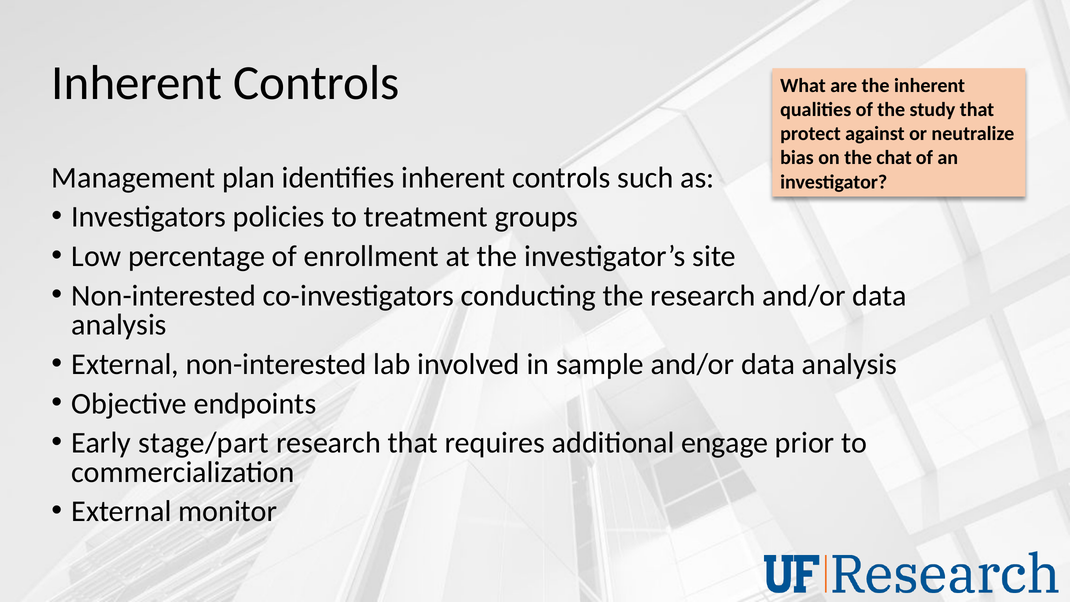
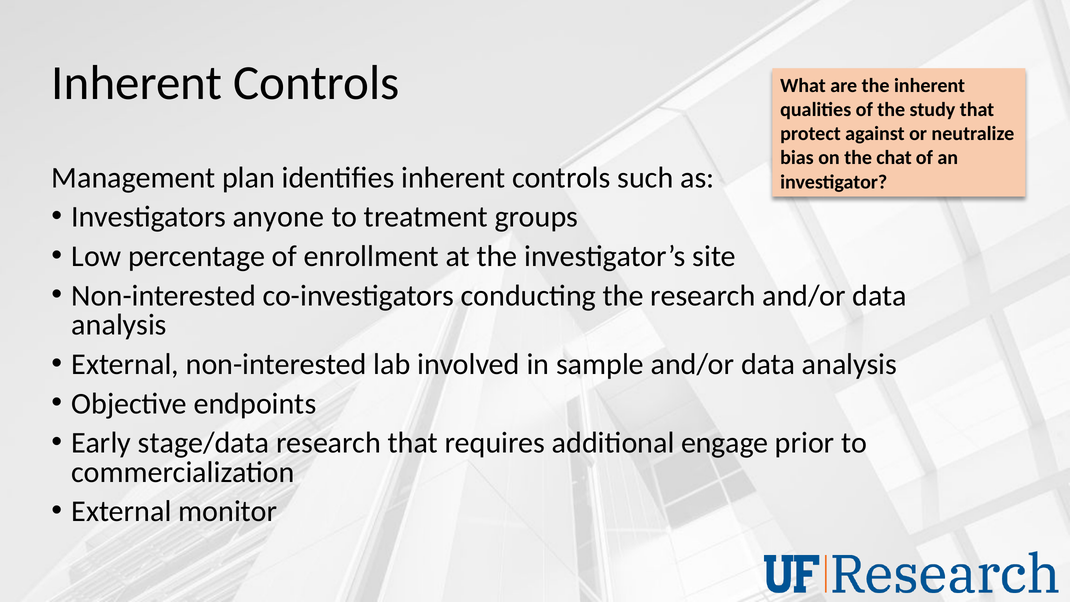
policies: policies -> anyone (279, 217)
stage/part: stage/part -> stage/data (204, 443)
